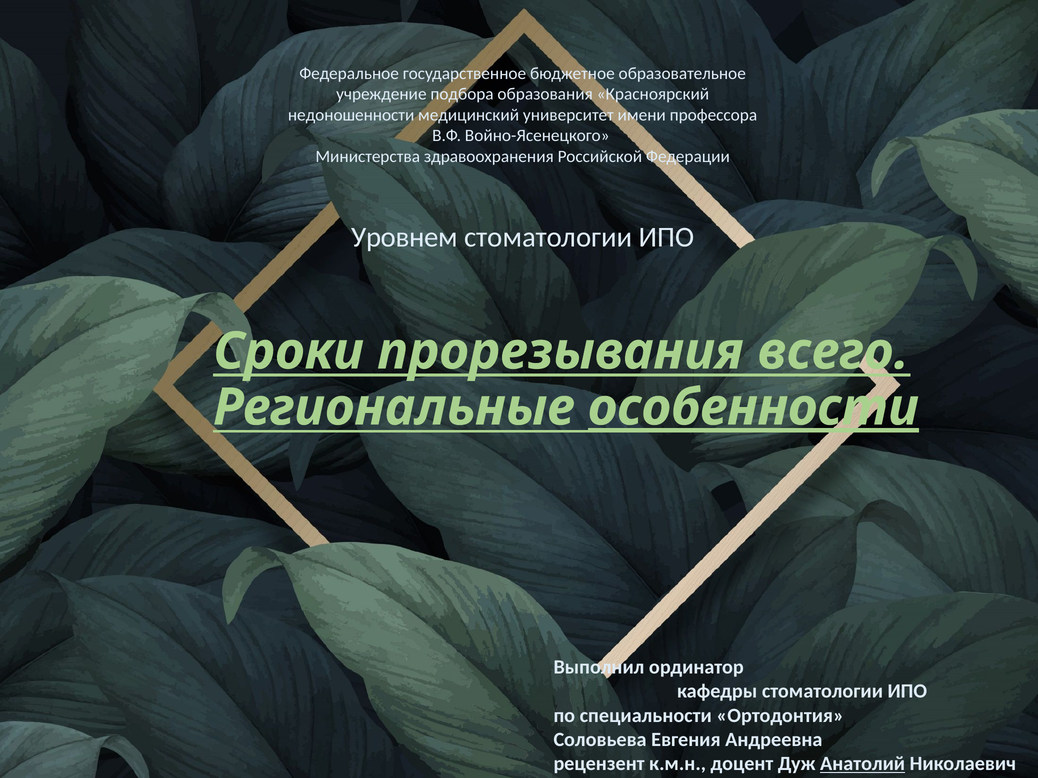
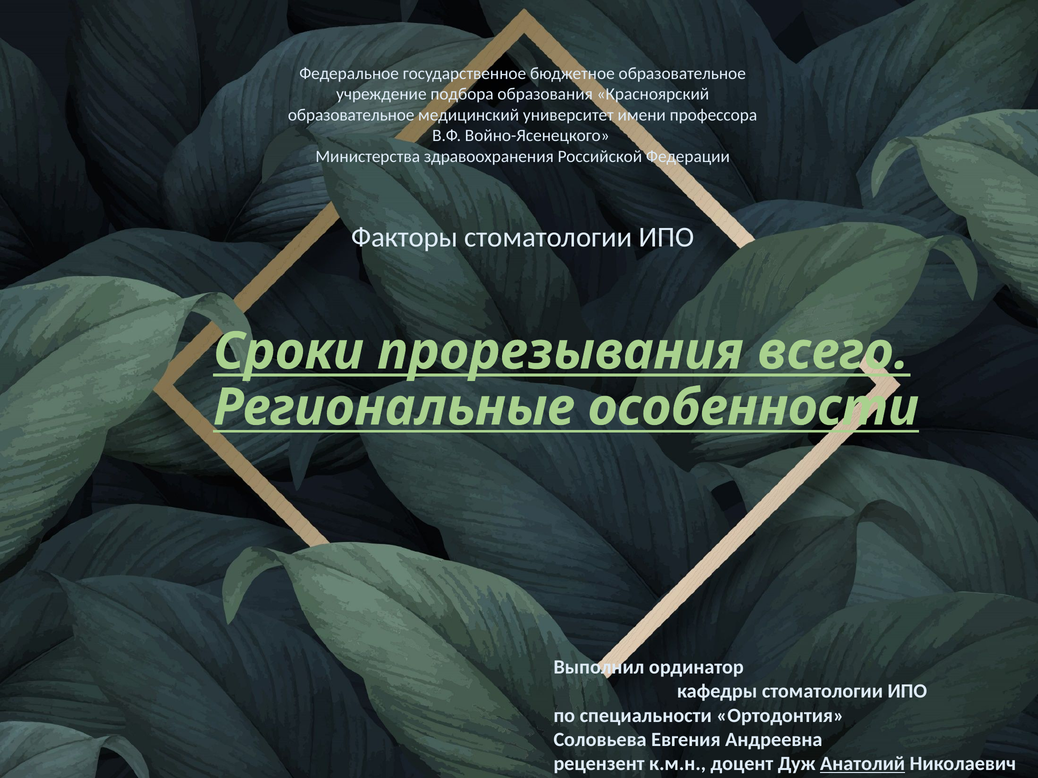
недоношенности: недоношенности -> образовательное (351, 115)
Уровнем: Уровнем -> Факторы (405, 237)
особенности underline: present -> none (753, 408)
